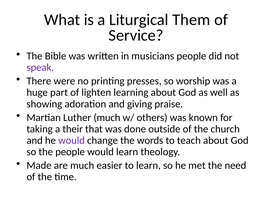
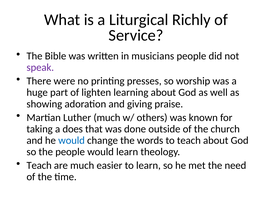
Them: Them -> Richly (191, 20)
their: their -> does (73, 129)
would colour: purple -> blue (72, 140)
Made: Made -> Teach (39, 165)
